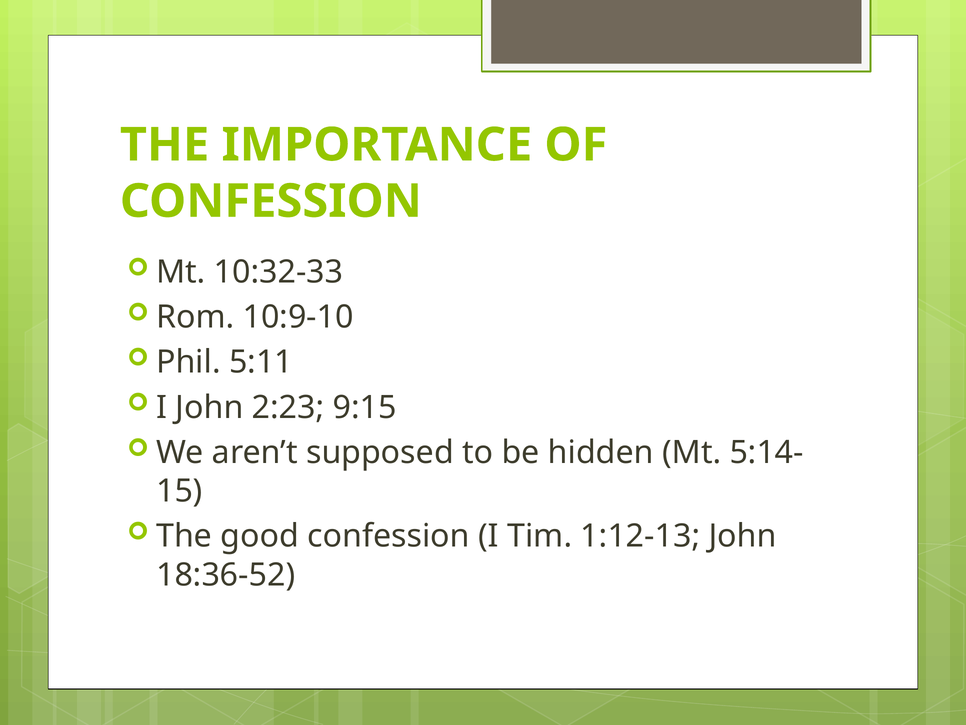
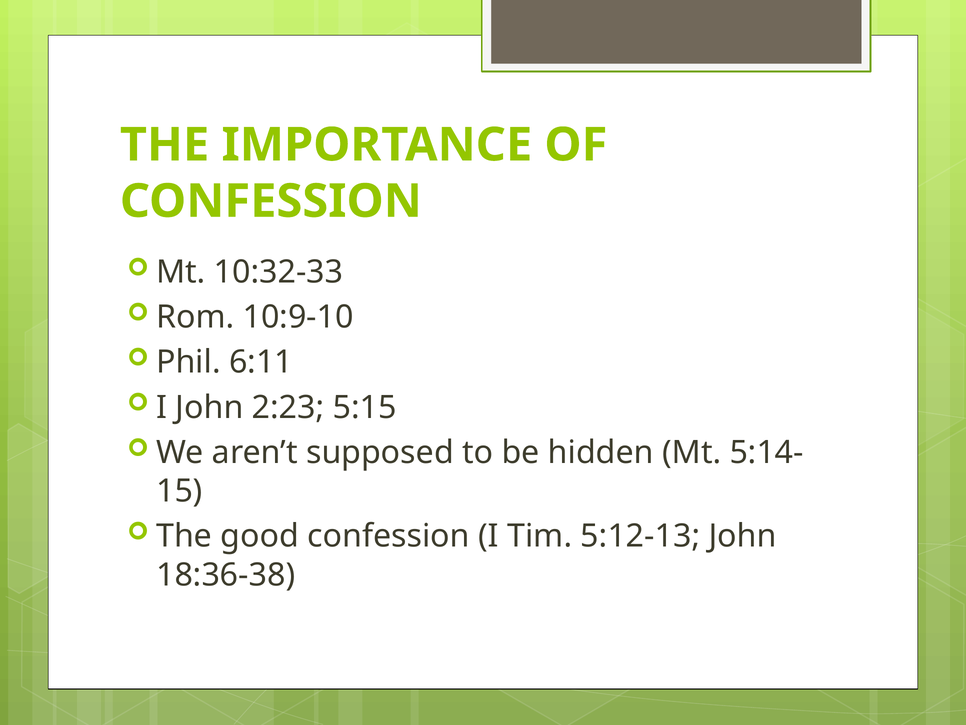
5:11: 5:11 -> 6:11 (261, 362)
9:15: 9:15 -> 5:15 (365, 407)
1:12-13: 1:12-13 -> 5:12-13 (640, 536)
18:36-52: 18:36-52 -> 18:36-38 (226, 575)
